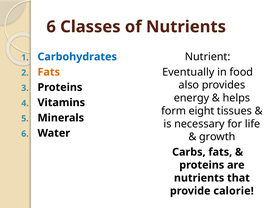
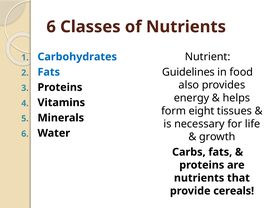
Eventually: Eventually -> Guidelines (188, 72)
Fats colour: orange -> blue (49, 72)
calorie: calorie -> cereals (234, 191)
